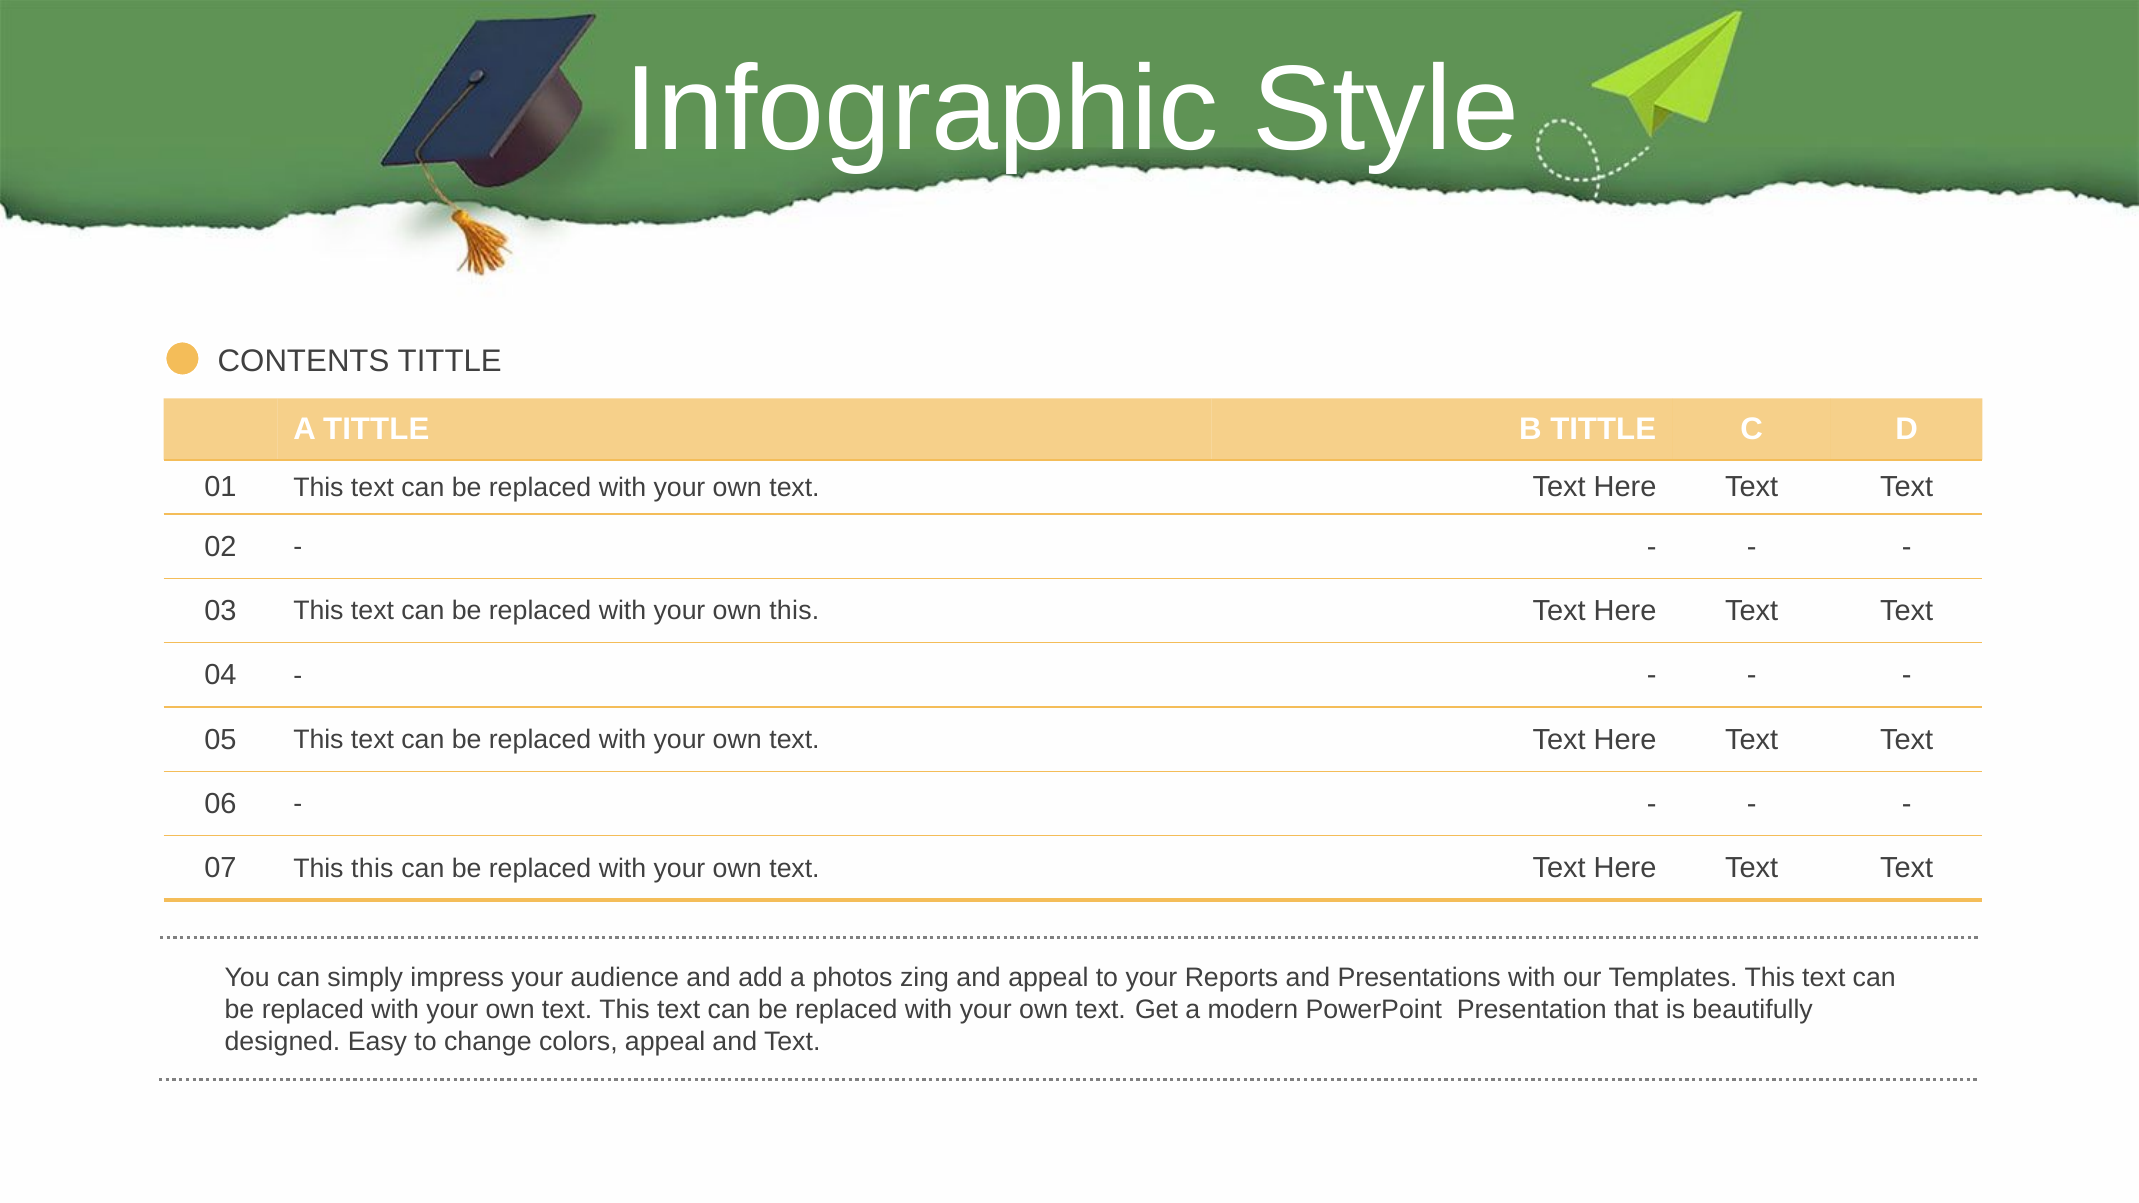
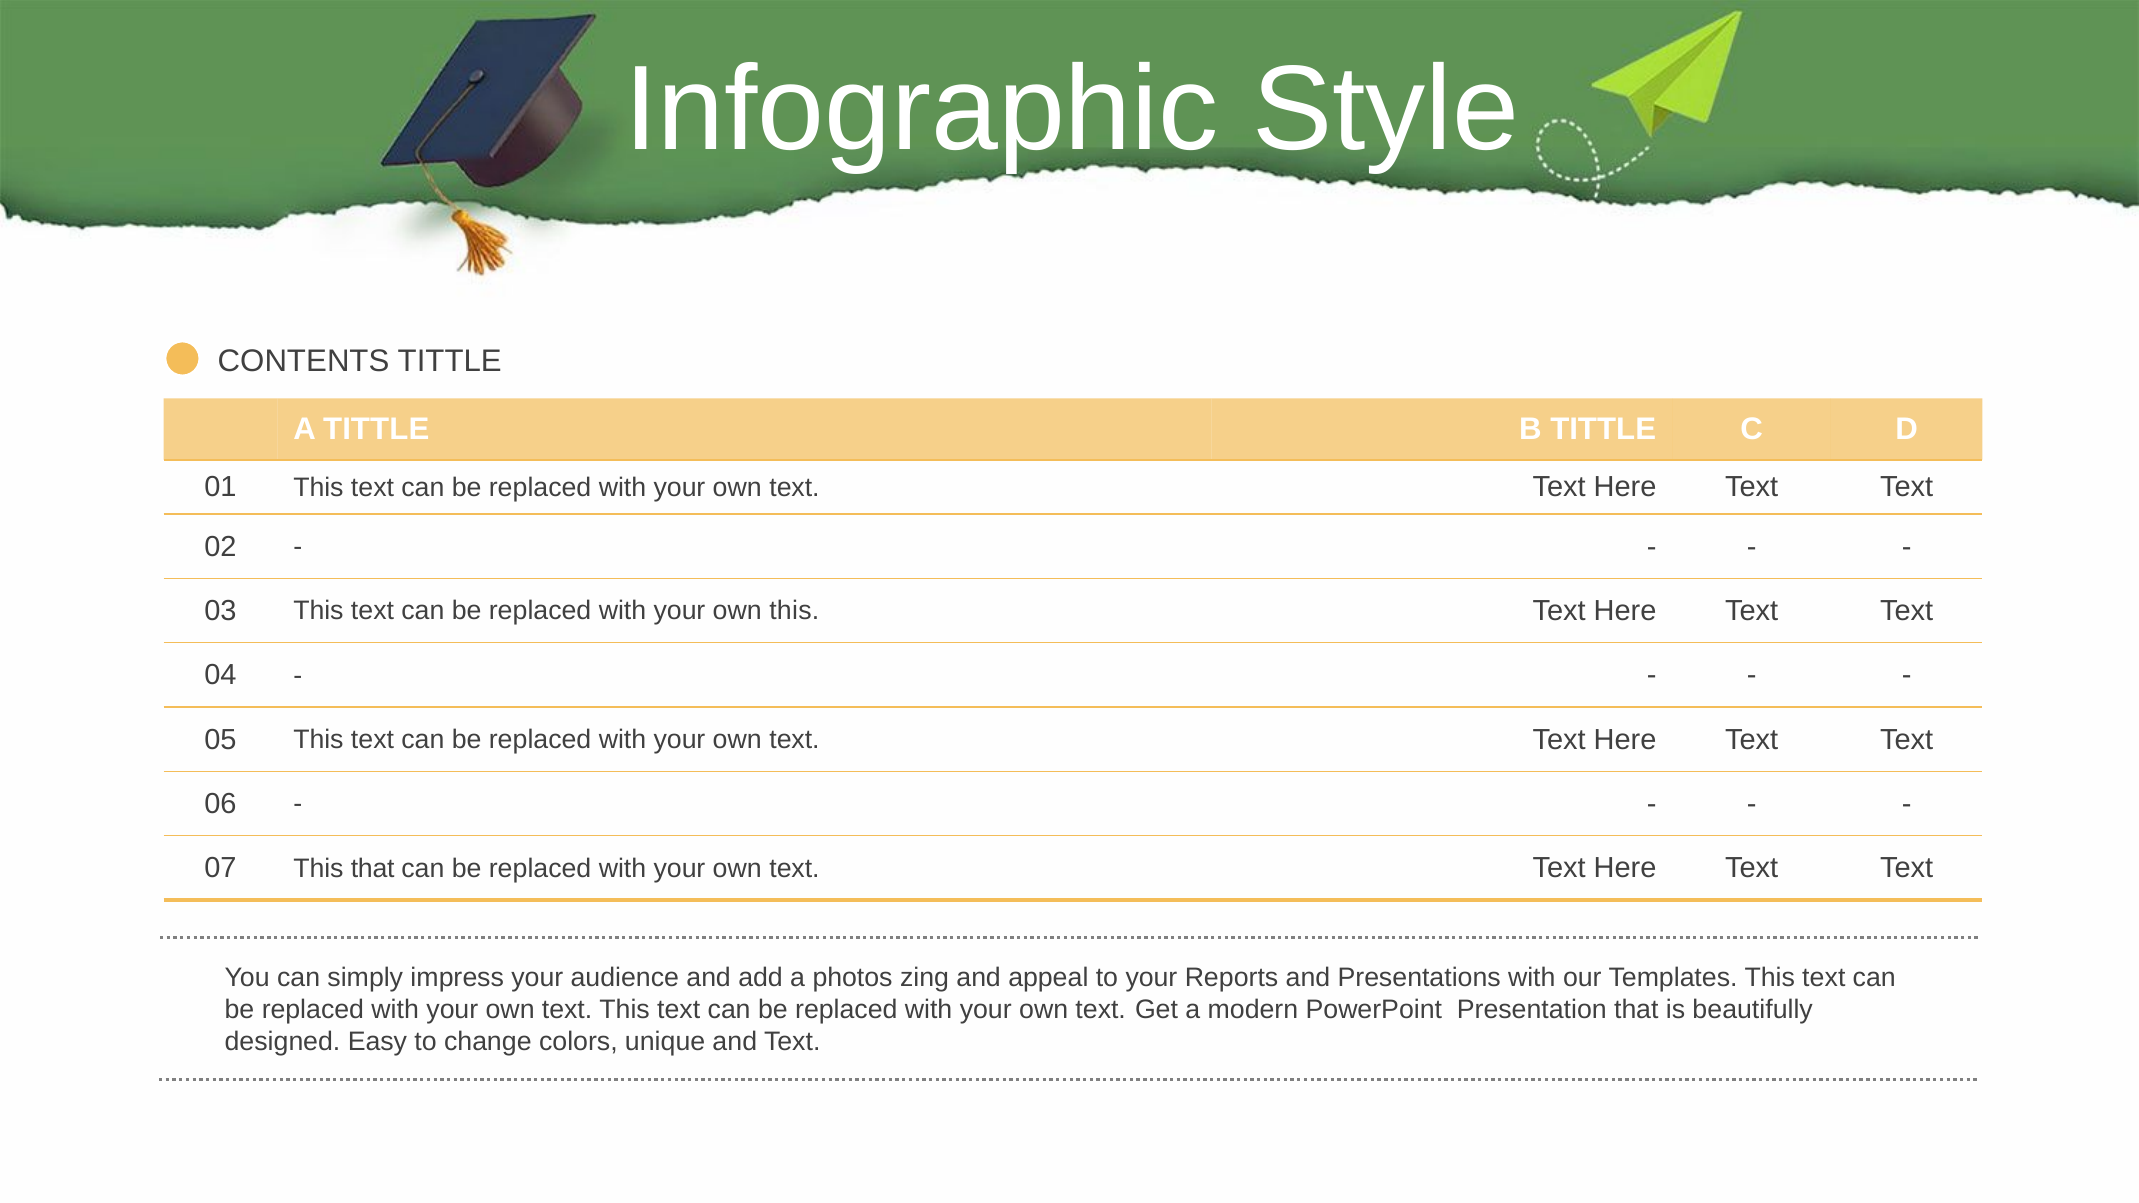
This this: this -> that (373, 868)
colors appeal: appeal -> unique (665, 1042)
